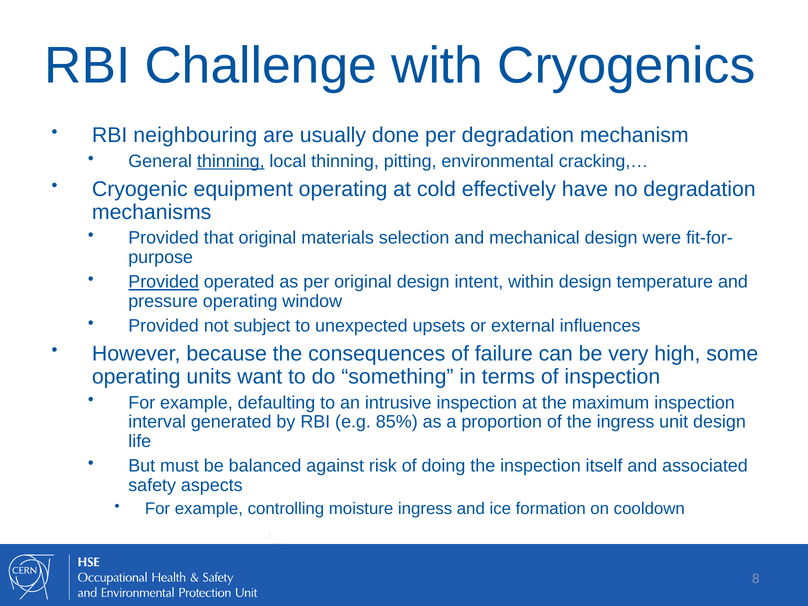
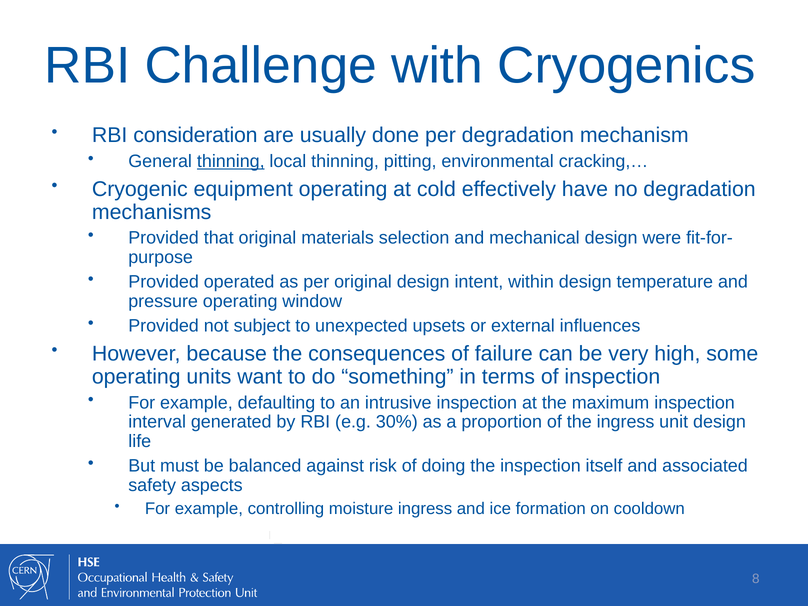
neighbouring: neighbouring -> consideration (195, 135)
Provided underline: present -> none (164, 282)
85%: 85% -> 30% (397, 422)
